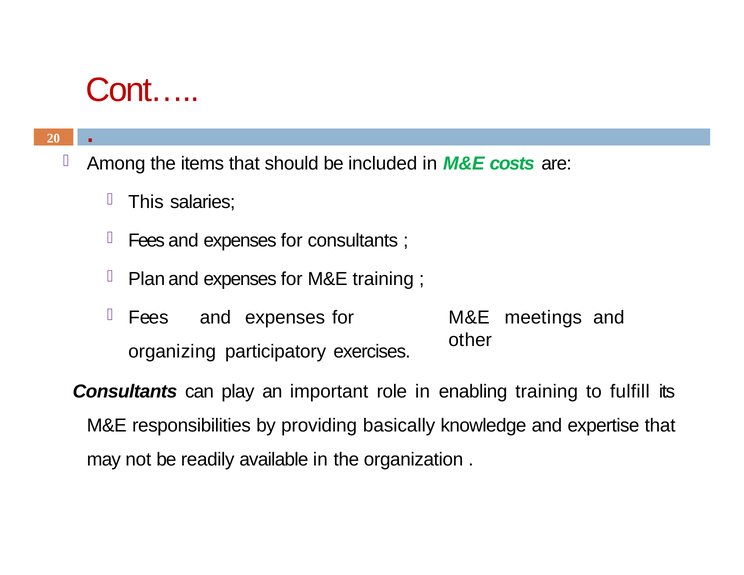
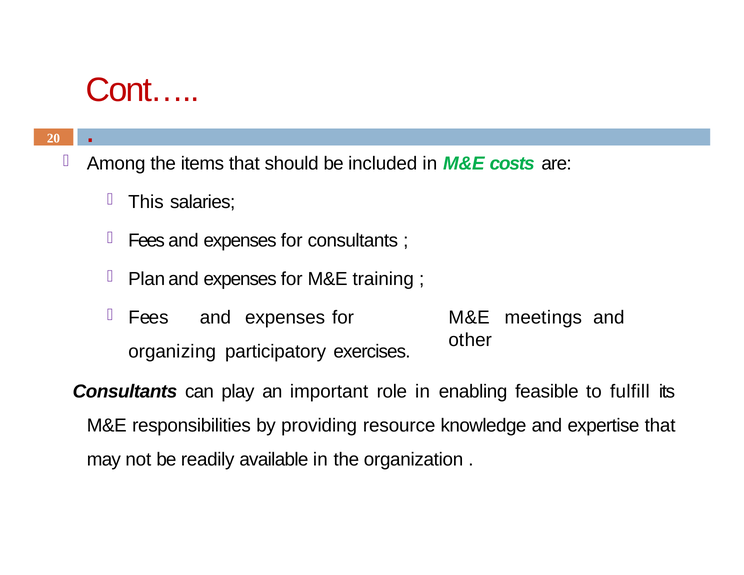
enabling training: training -> feasible (547, 392)
basically: basically -> resource (399, 426)
